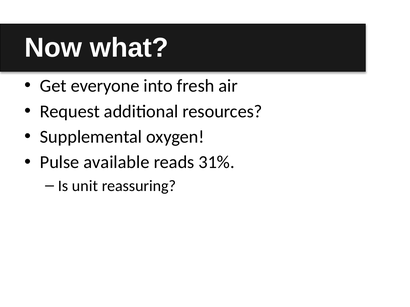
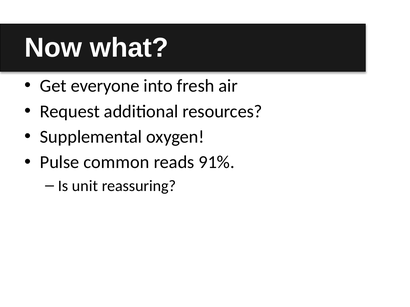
available: available -> common (117, 163)
31%: 31% -> 91% (217, 163)
